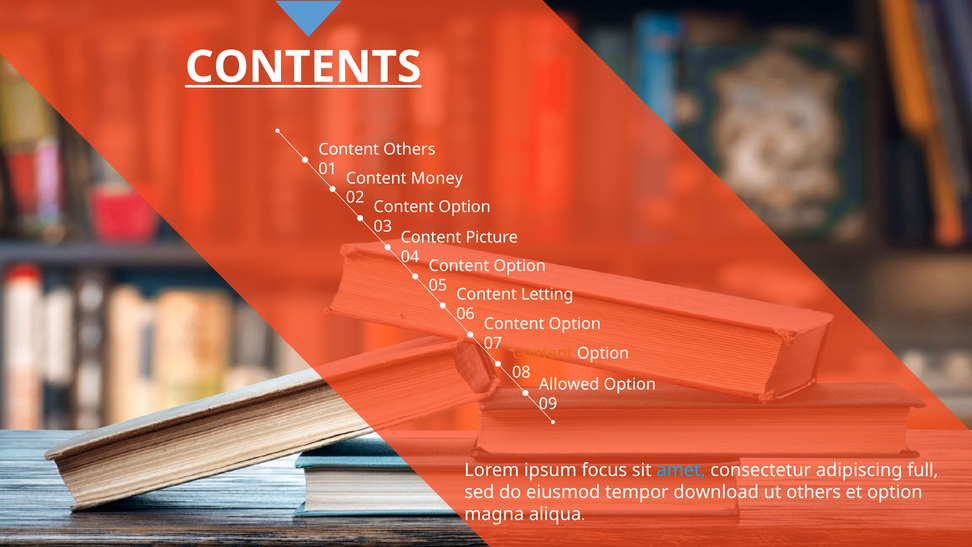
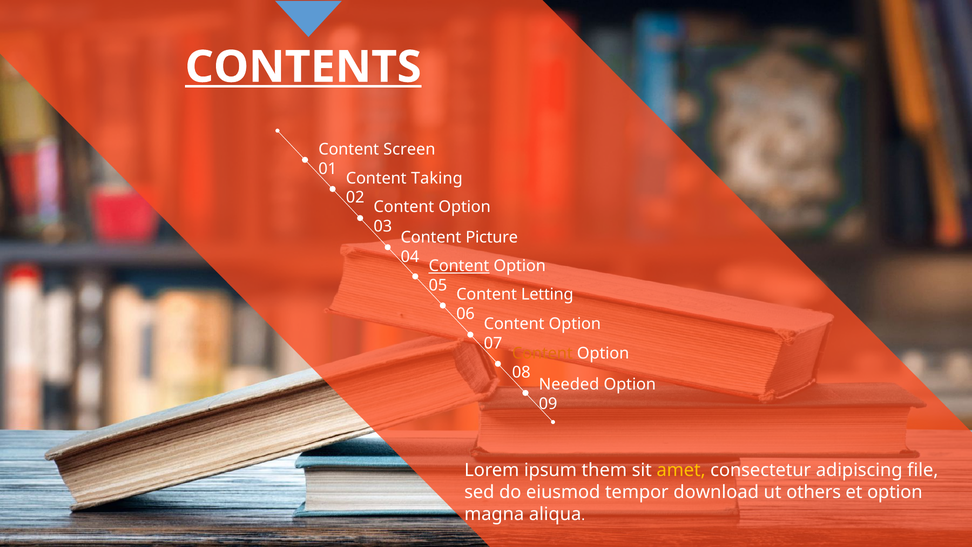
Content Others: Others -> Screen (409, 149)
Money: Money -> Taking (437, 178)
Content underline: none -> present (459, 266)
Allowed: Allowed -> Needed (569, 384)
focus: focus -> them (604, 470)
amet colour: light blue -> yellow (681, 470)
full: full -> file (923, 470)
